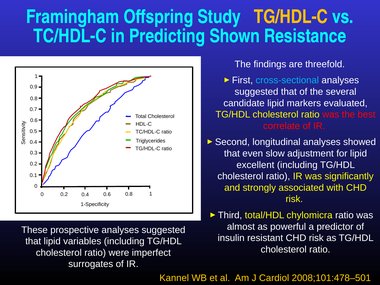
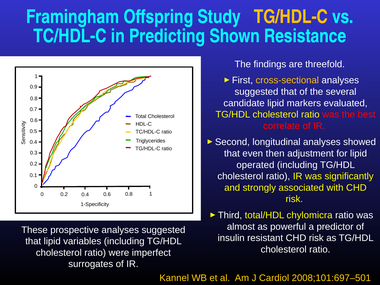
cross-sectional colour: light blue -> yellow (287, 80)
slow: slow -> then (275, 153)
excellent: excellent -> operated (255, 165)
2008;101:478–501: 2008;101:478–501 -> 2008;101:697–501 (331, 278)
